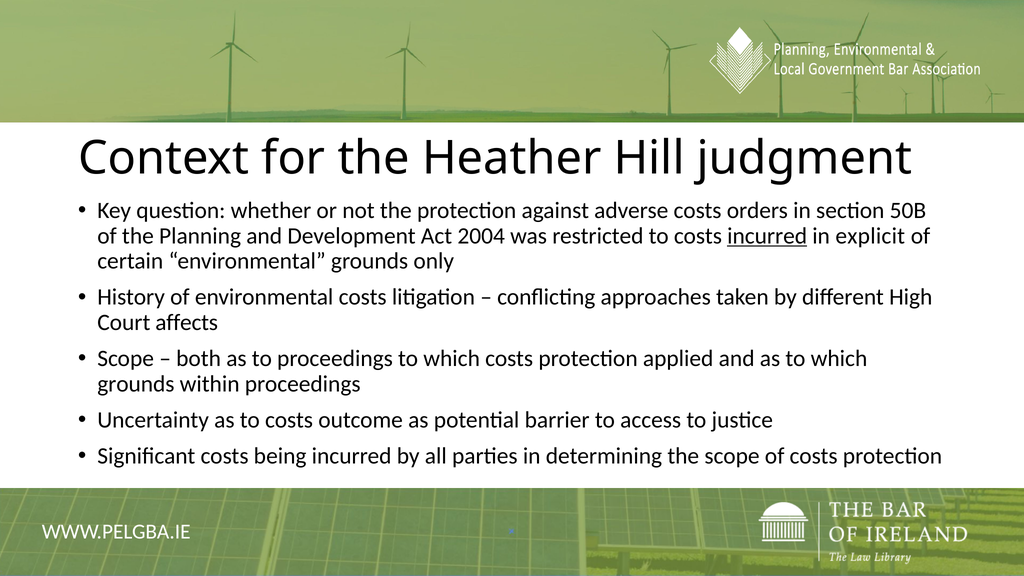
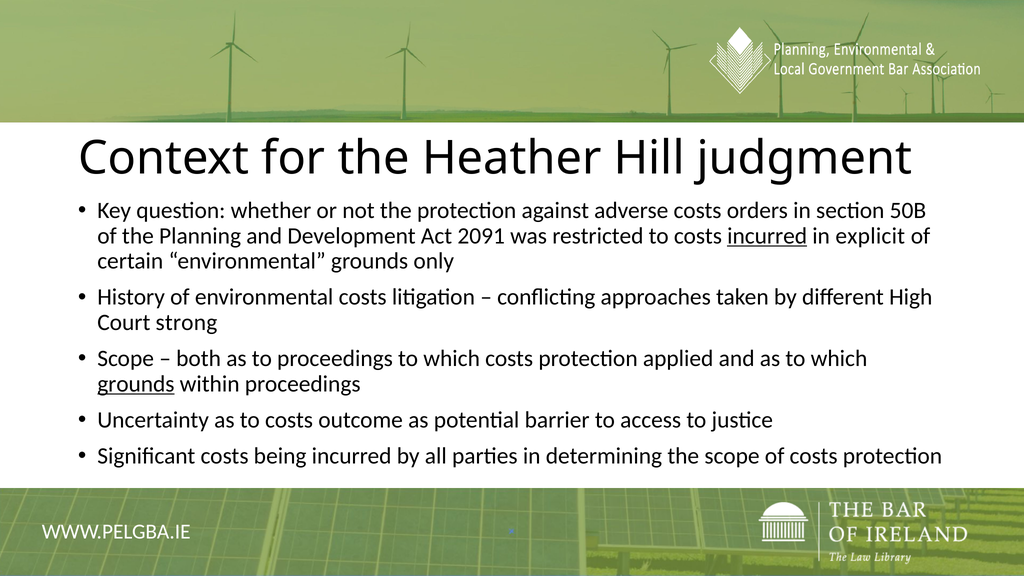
2004: 2004 -> 2091 (481, 236)
affects: affects -> strong (186, 323)
grounds underline: none -> present (136, 384)
